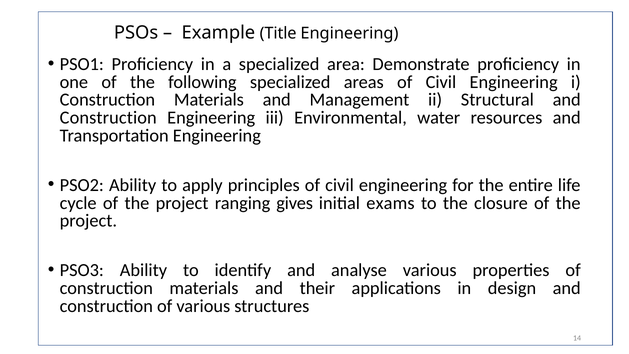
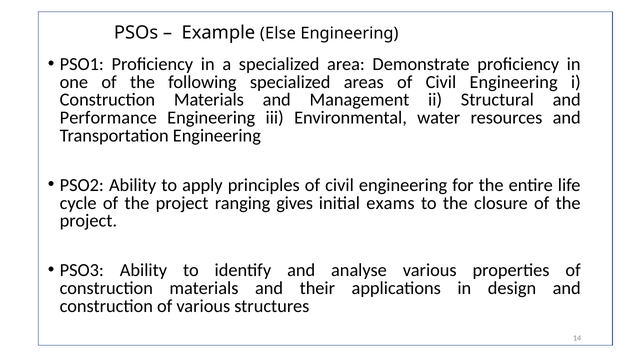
Title: Title -> Else (278, 33)
Construction: Construction -> Performance (108, 118)
